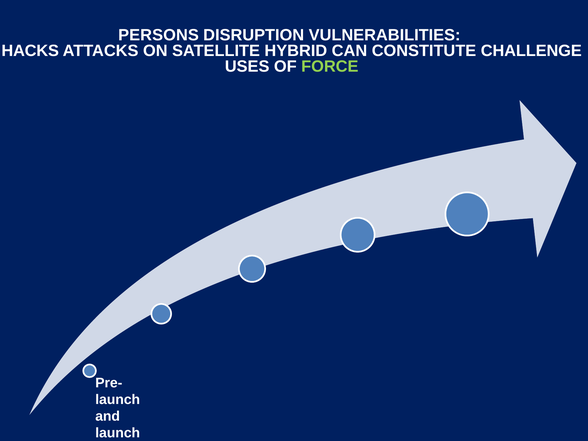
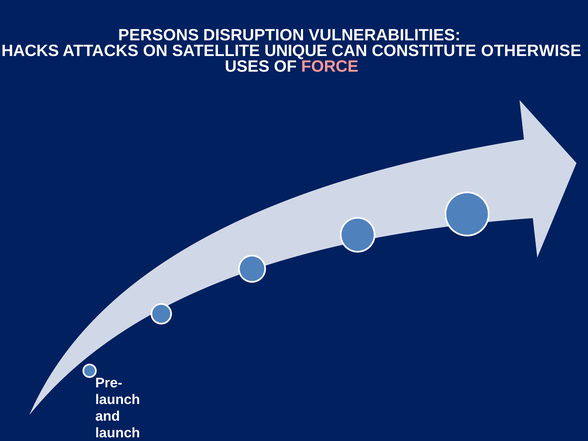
HYBRID: HYBRID -> UNIQUE (296, 51)
CHALLENGE: CHALLENGE -> OTHERWISE (531, 51)
FORCE colour: light green -> pink (330, 67)
